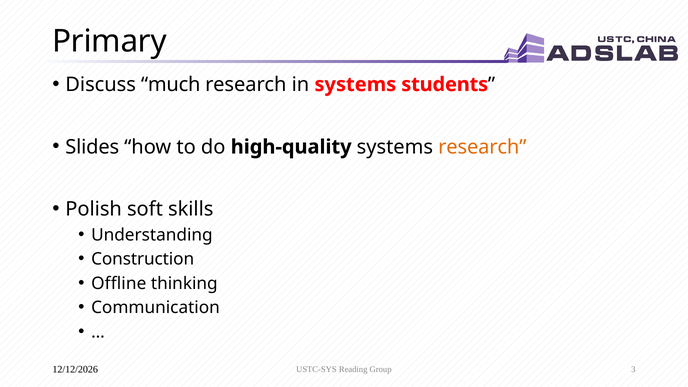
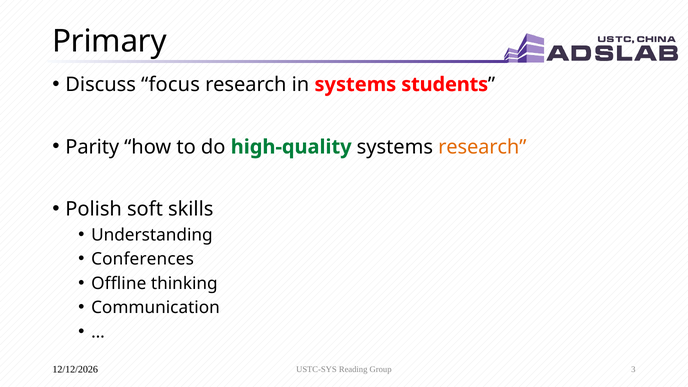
much: much -> focus (171, 84)
Slides: Slides -> Parity (92, 147)
high-quality colour: black -> green (291, 147)
Construction: Construction -> Conferences (143, 259)
